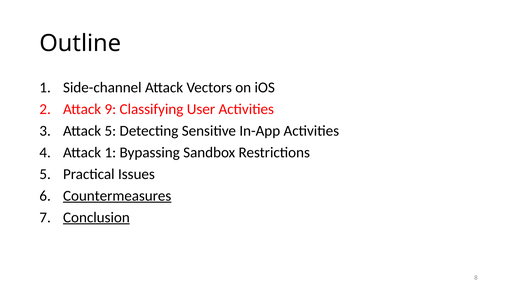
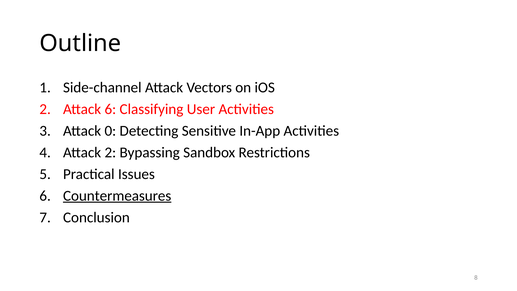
Attack 9: 9 -> 6 (110, 109)
Attack 5: 5 -> 0 (110, 131)
Attack 1: 1 -> 2 (110, 152)
Conclusion underline: present -> none (96, 217)
